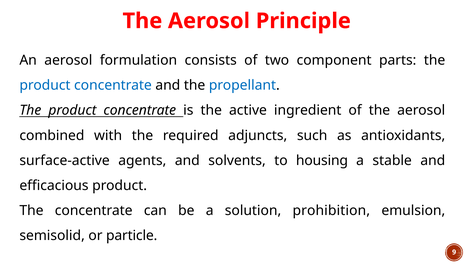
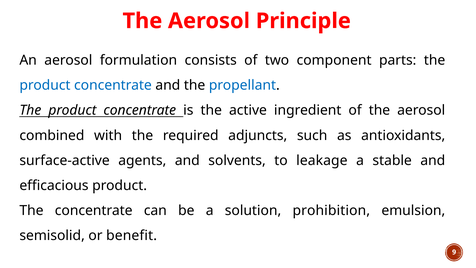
housing: housing -> leakage (322, 160)
particle: particle -> benefit (132, 235)
